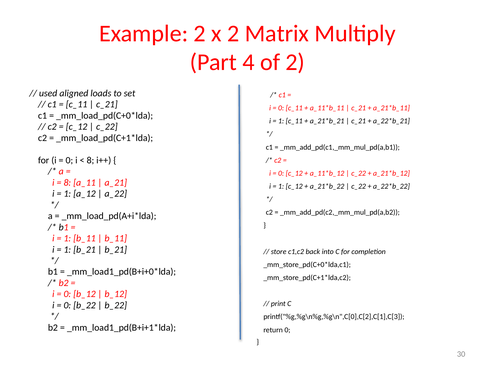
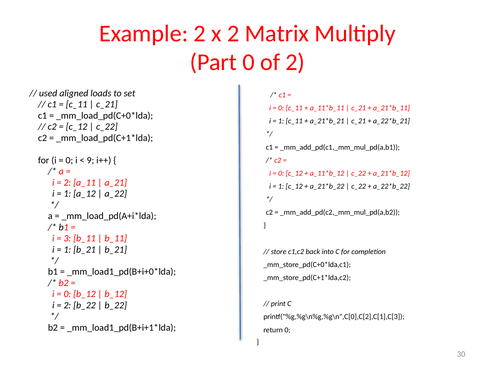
Part 4: 4 -> 0 (248, 62)
8: 8 -> 9 (90, 160)
8: 8 -> 2 (67, 183)
1: 1 -> 3 (67, 238)
0: 0 -> 2 (67, 305)
